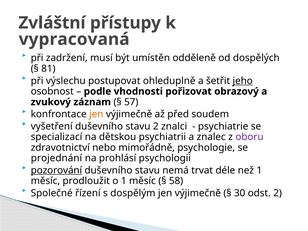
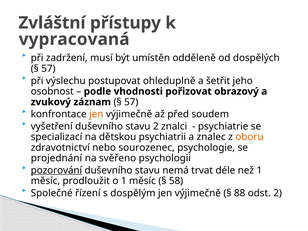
81: 81 -> 57 (48, 69)
jeho underline: present -> none (243, 81)
oboru colour: purple -> orange (249, 137)
mimořádně: mimořádně -> sourozenec (147, 148)
prohlásí: prohlásí -> svěřeno (118, 158)
30: 30 -> 88 (240, 193)
